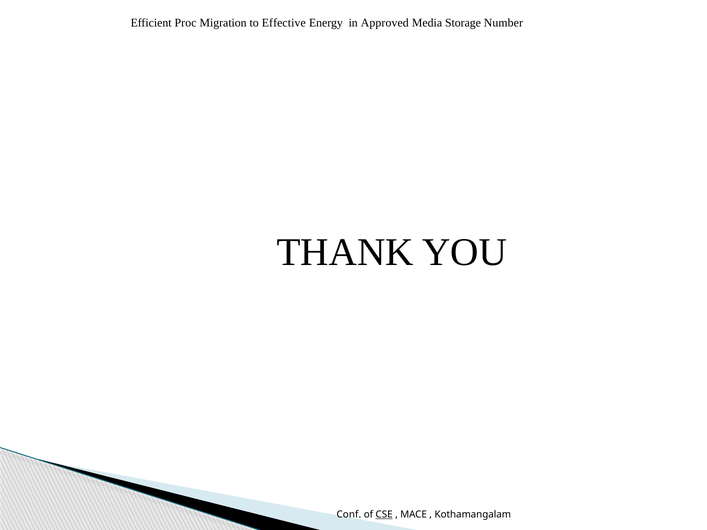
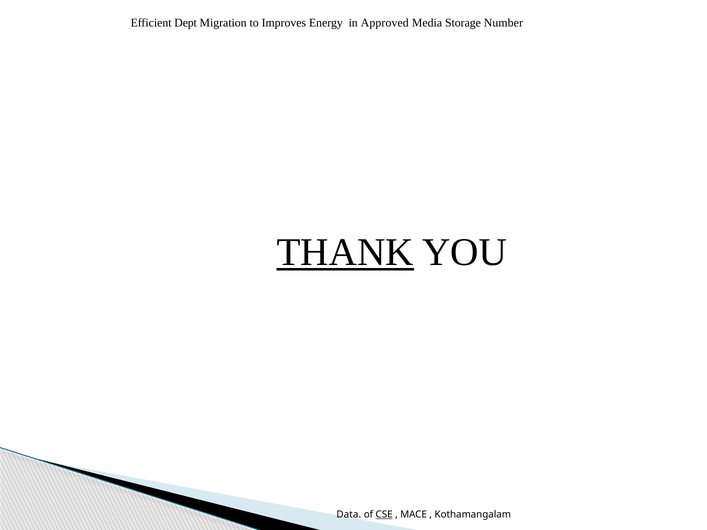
Proc: Proc -> Dept (186, 23)
Effective: Effective -> Improves (284, 23)
THANK underline: none -> present (345, 253)
Conf: Conf -> Data (349, 515)
